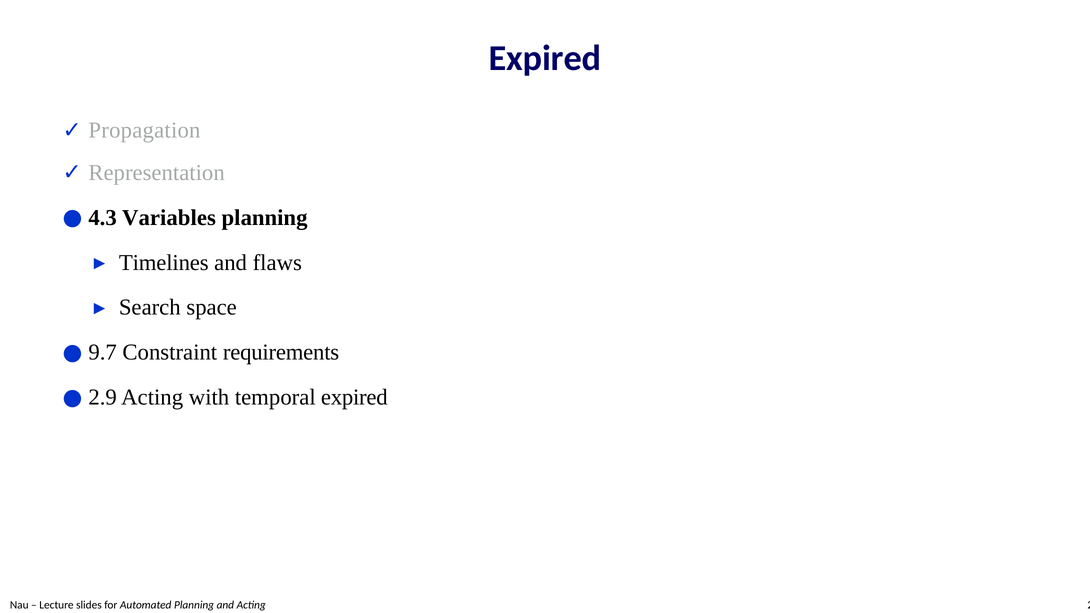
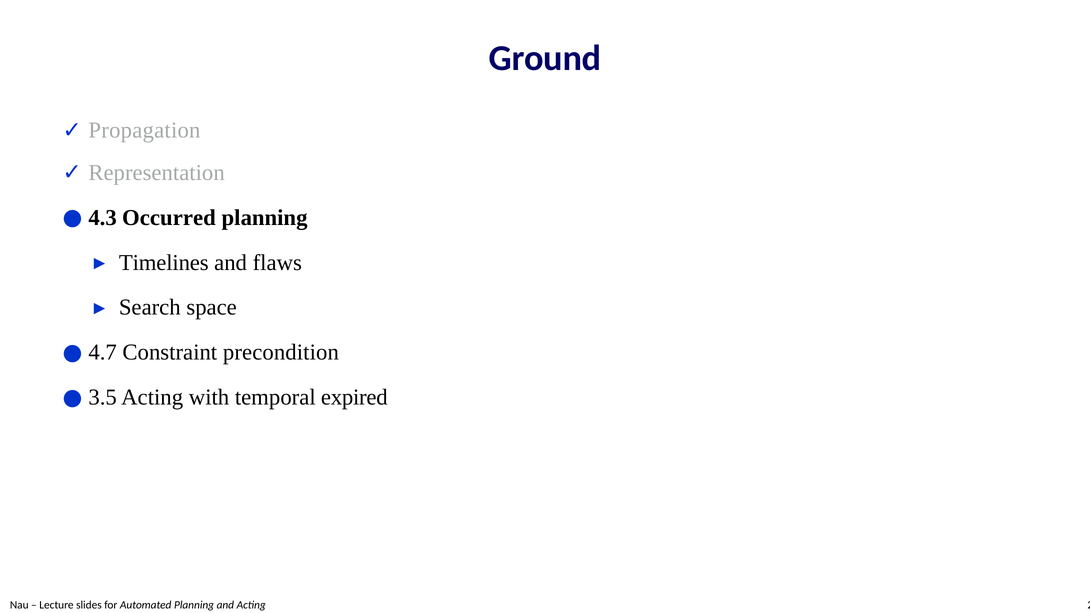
Expired: Expired -> Ground (545, 58)
Variables: Variables -> Occurred (169, 218)
9.7: 9.7 -> 4.7 (103, 352)
requirements: requirements -> precondition (281, 352)
2.9: 2.9 -> 3.5 (103, 397)
